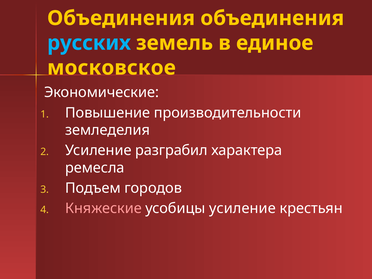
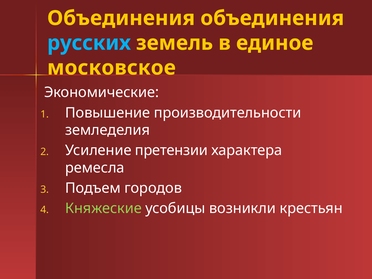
разграбил: разграбил -> претензии (171, 150)
Княжеские colour: pink -> light green (103, 208)
усобицы усиление: усиление -> возникли (242, 208)
